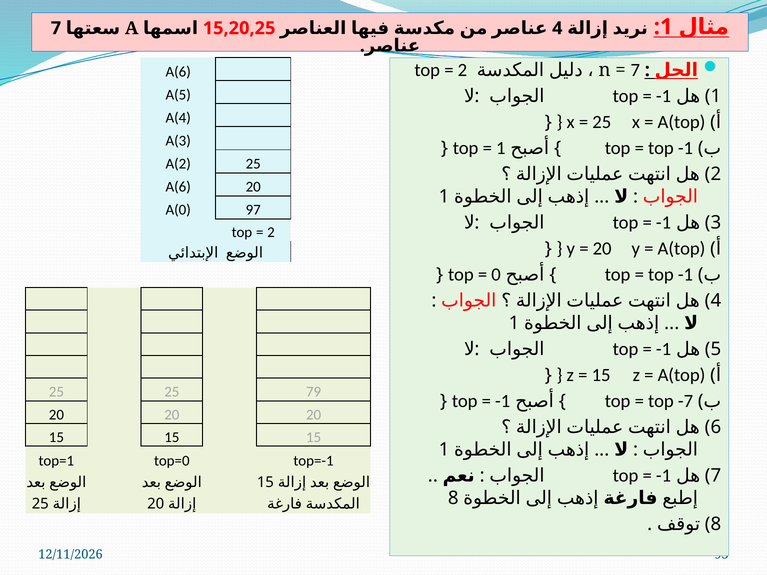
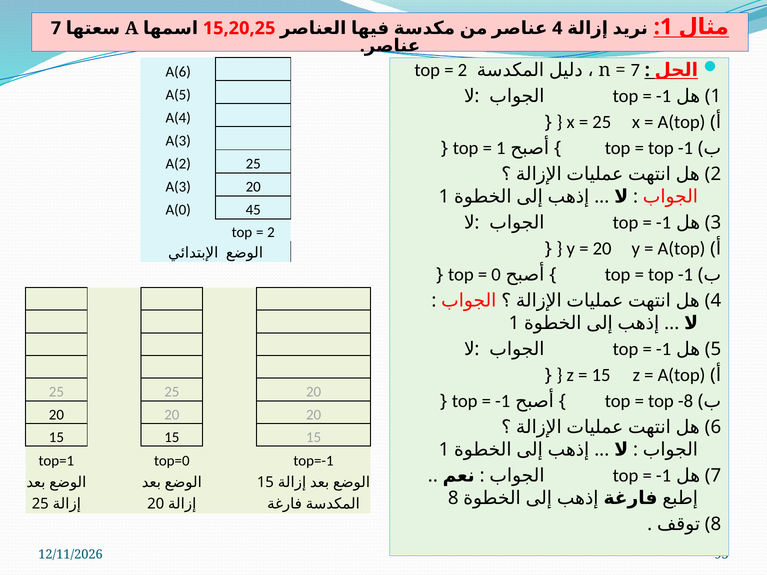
A(6: A(6 -> A(3 (178, 187)
97: 97 -> 45 (253, 210)
25 79: 79 -> 20 (314, 392)
-7: -7 -> -8 (686, 401)
